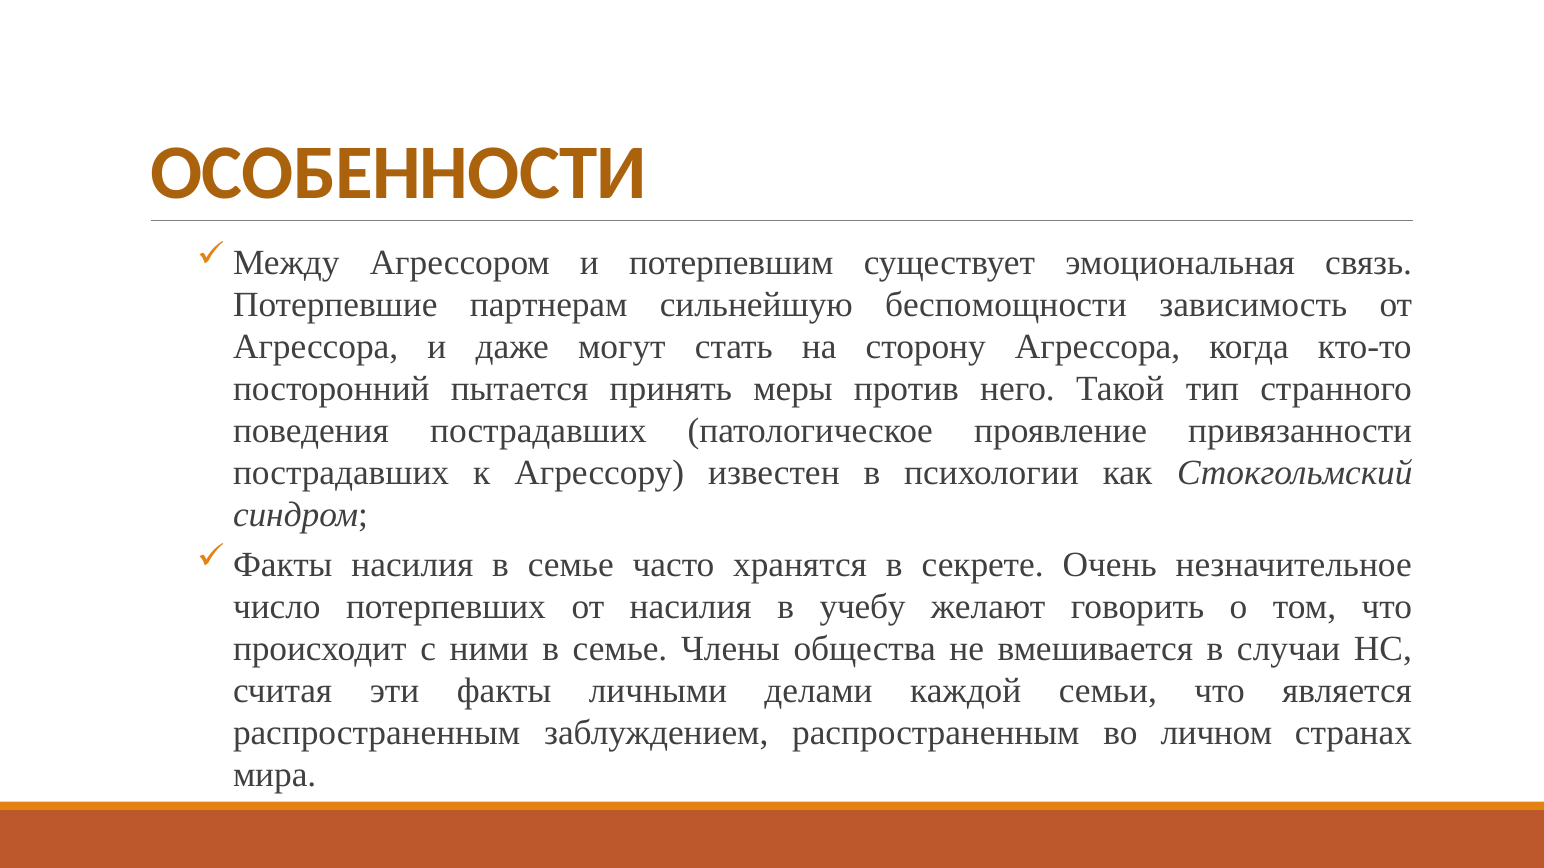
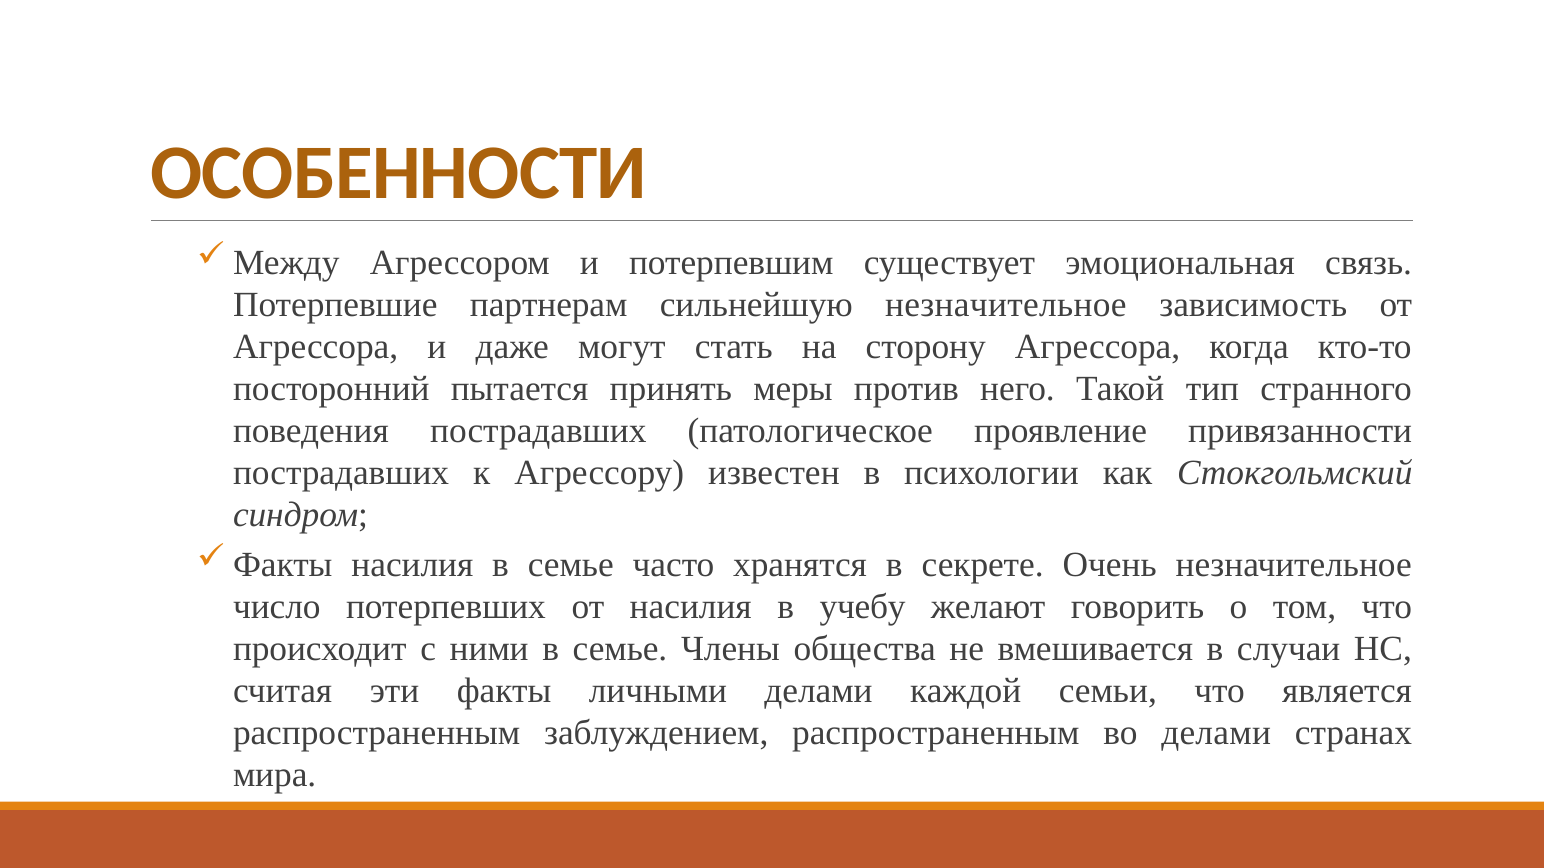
сильнейшую беспомощности: беспомощности -> незначительное (1006, 305)
во личном: личном -> делами (1216, 733)
